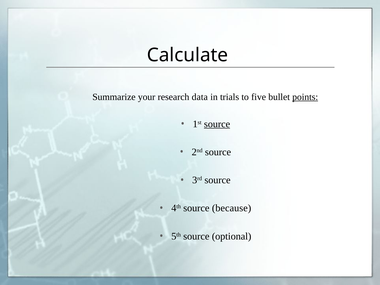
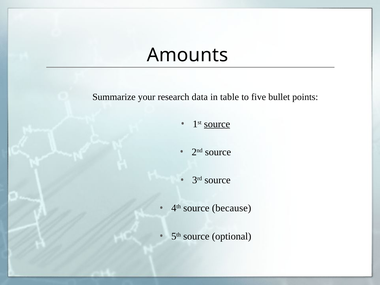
Calculate: Calculate -> Amounts (187, 55)
trials: trials -> table (230, 97)
points underline: present -> none (305, 97)
